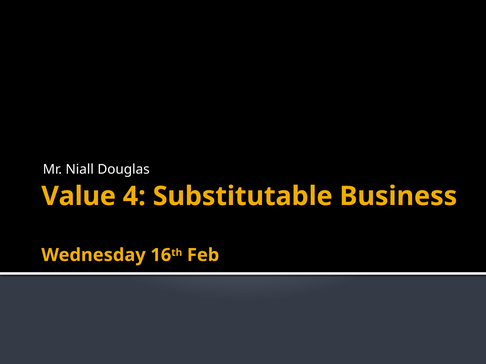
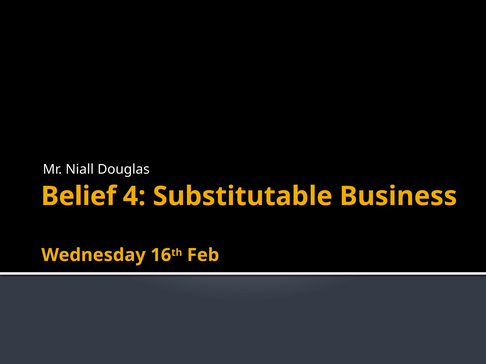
Value: Value -> Belief (79, 196)
